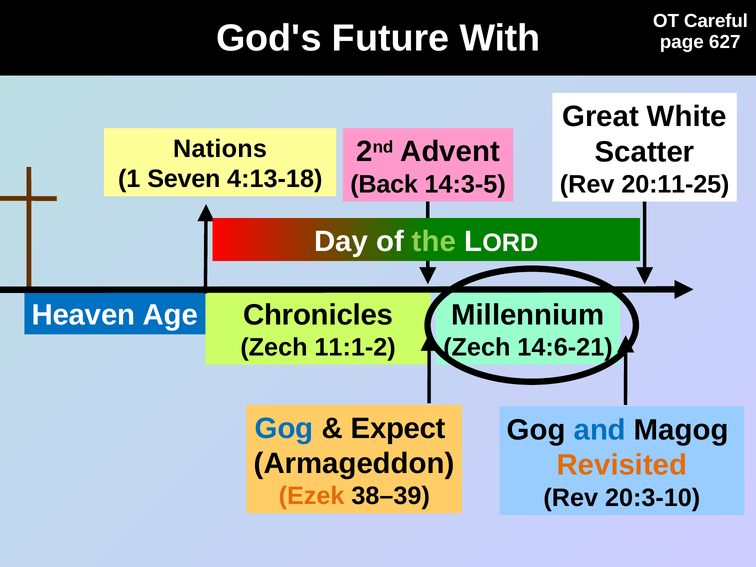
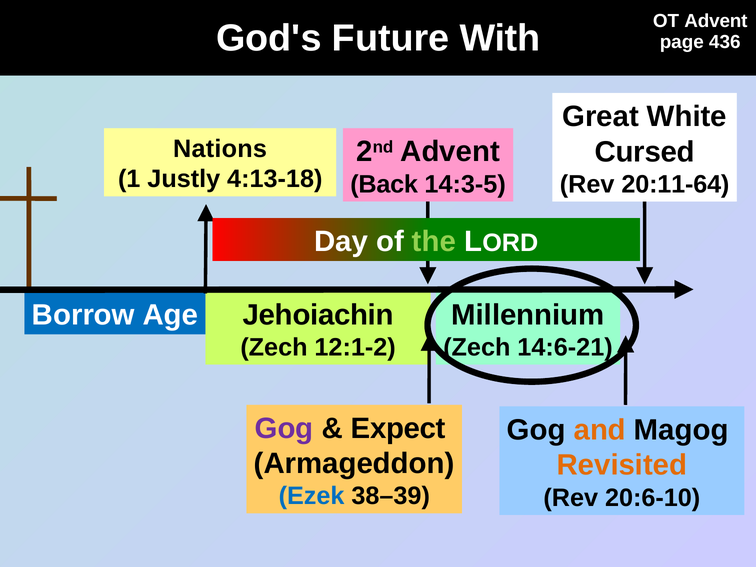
OT Careful: Careful -> Advent (716, 21)
627: 627 -> 436 (725, 42)
Scatter: Scatter -> Cursed (645, 152)
Seven: Seven -> Justly (184, 179)
20:11-25: 20:11-25 -> 20:11-64 (675, 184)
Heaven: Heaven -> Borrow (83, 315)
Chronicles: Chronicles -> Jehoiachin (318, 315)
11:1-2: 11:1-2 -> 12:1-2 (355, 347)
Gog colour: blue -> purple (284, 428)
and colour: blue -> orange (600, 430)
Ezek colour: orange -> blue (312, 496)
20:3-10: 20:3-10 -> 20:6-10 (653, 498)
